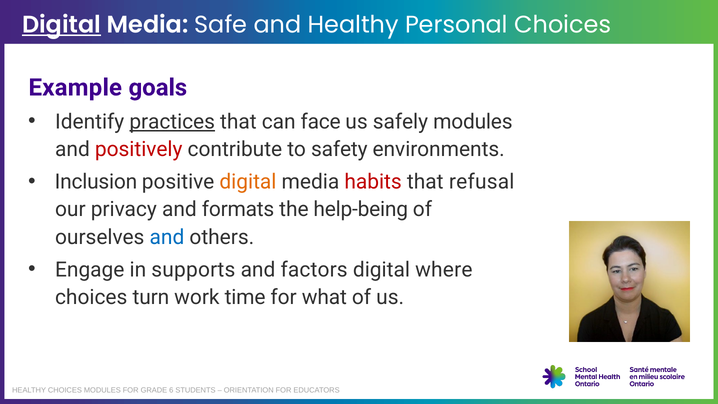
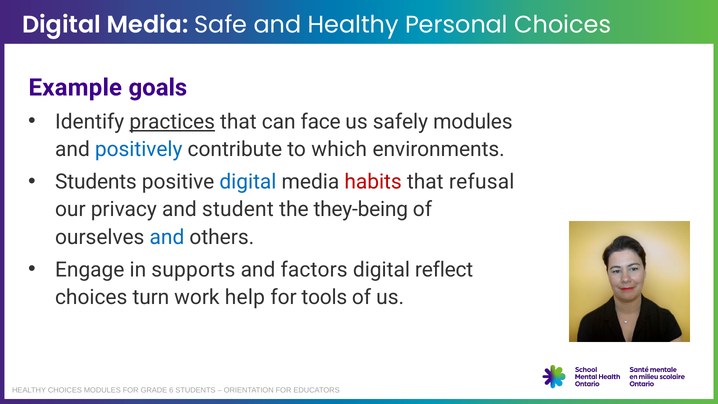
Digital underline: present -> none (62, 25)
positively colour: red -> blue (139, 149)
safety: safety -> which (339, 149)
Inclusion: Inclusion -> Students (96, 182)
digital colour: orange -> blue (248, 182)
formats: formats -> student (238, 209)
help-being: help-being -> they-being (361, 209)
where: where -> reflect (444, 270)
time: time -> help (245, 297)
what: what -> tools (324, 297)
